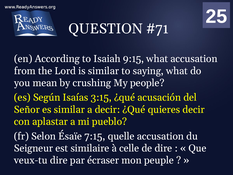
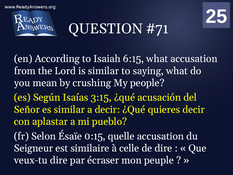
9:15: 9:15 -> 6:15 (133, 59)
7:15: 7:15 -> 0:15 (95, 136)
